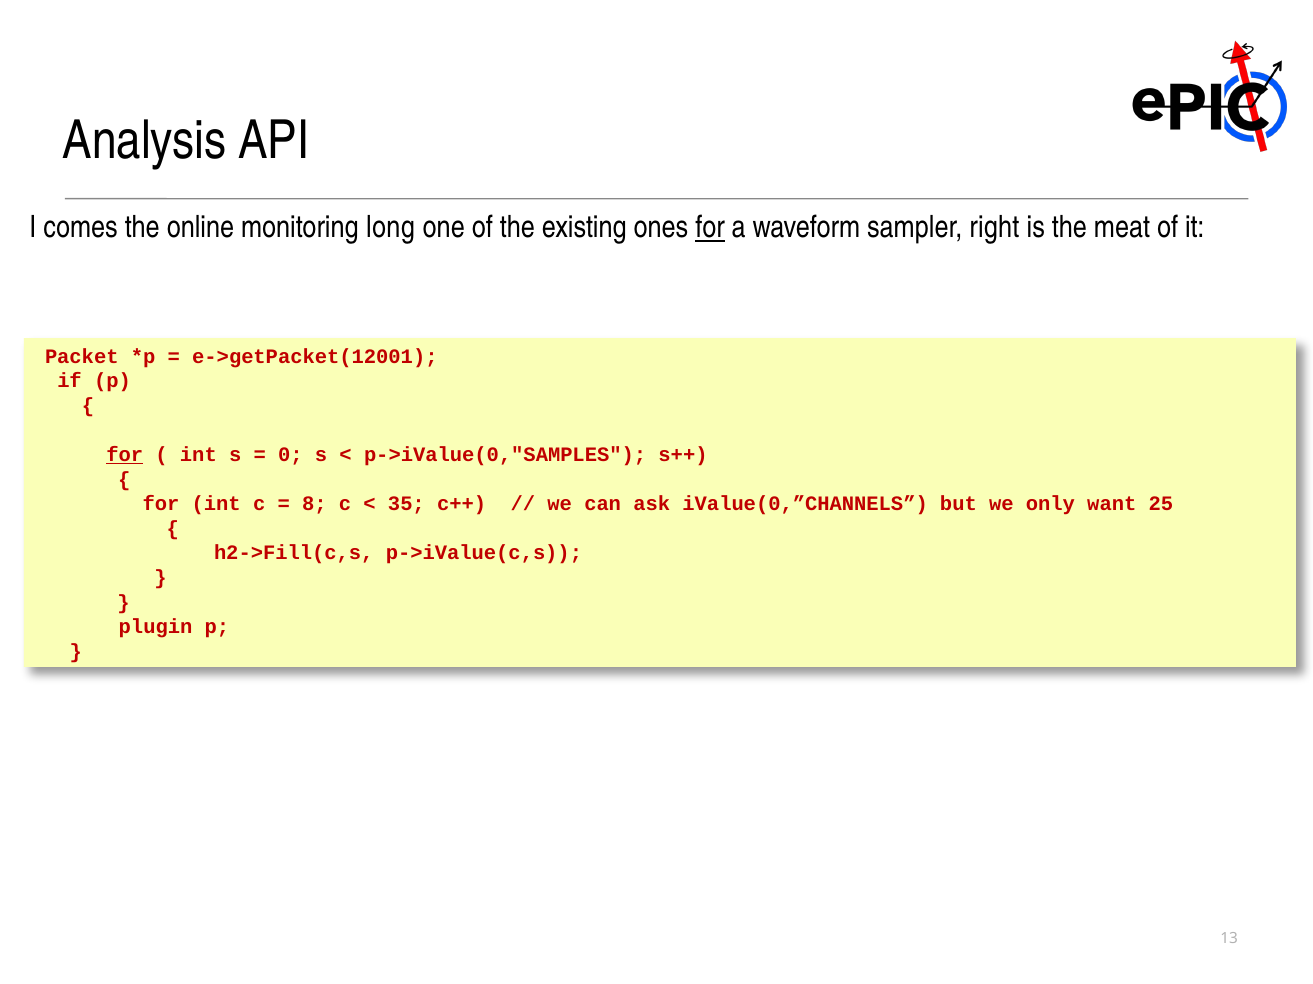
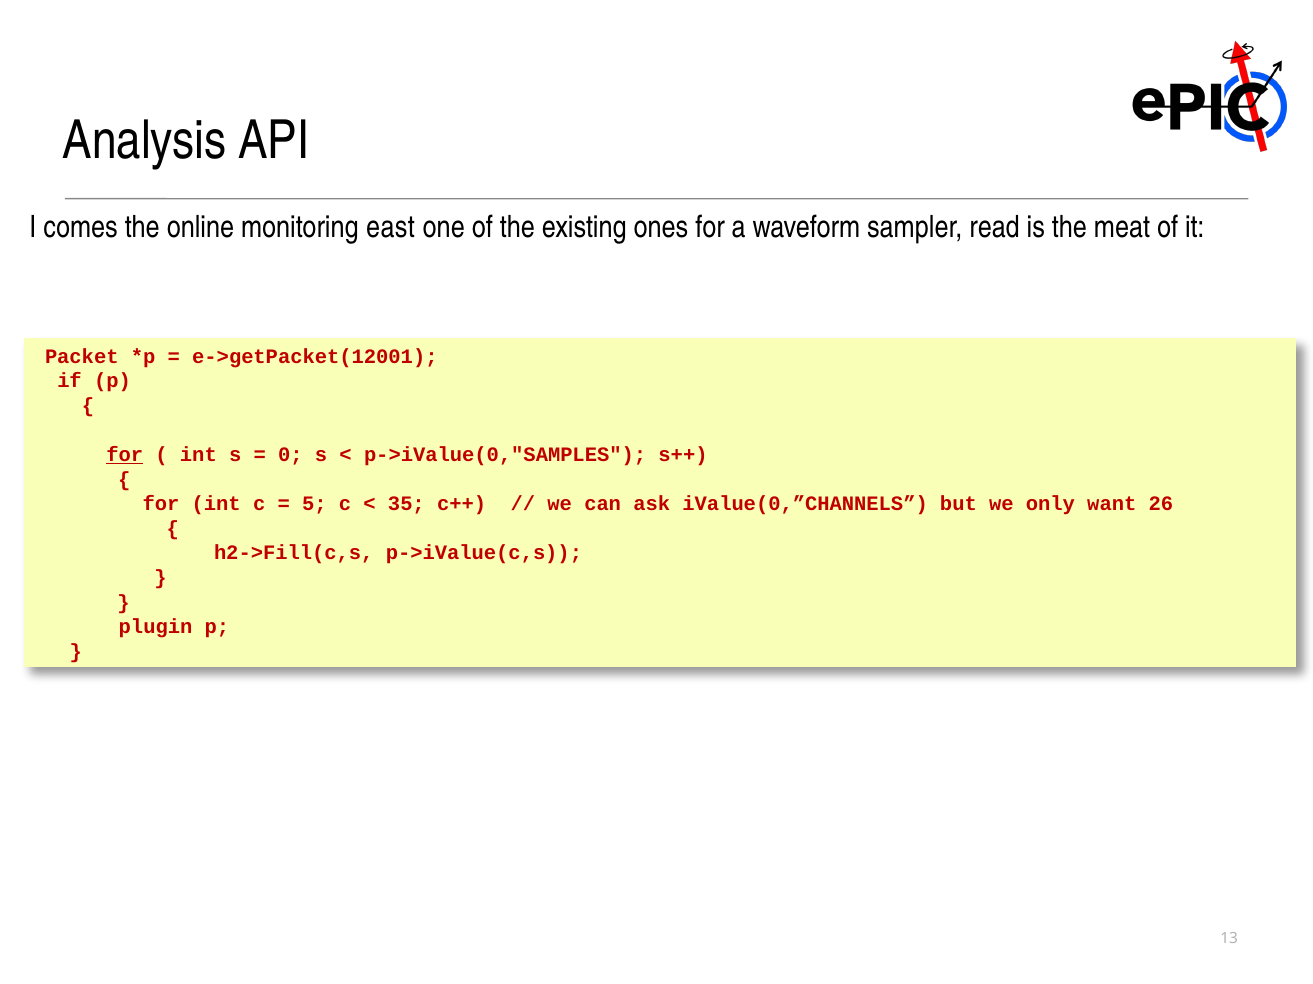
long: long -> east (391, 228)
for underline: present -> none (710, 228)
right: right -> read (995, 228)
8: 8 -> 5 (314, 504)
25: 25 -> 26 (1161, 504)
